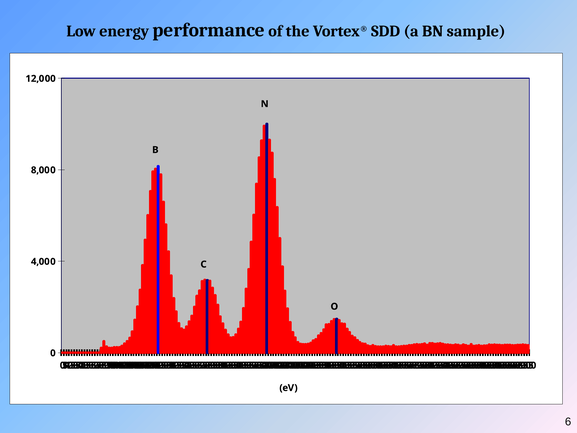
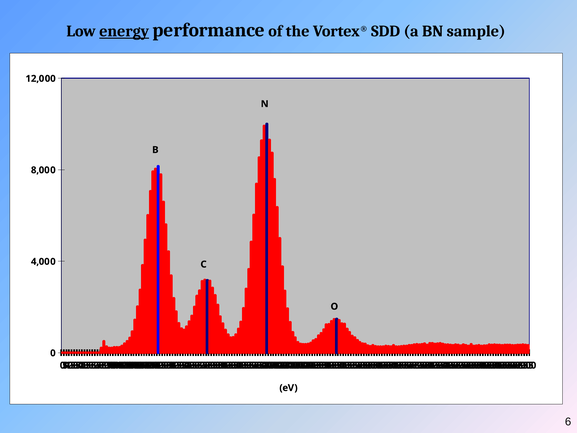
energy underline: none -> present (124, 31)
